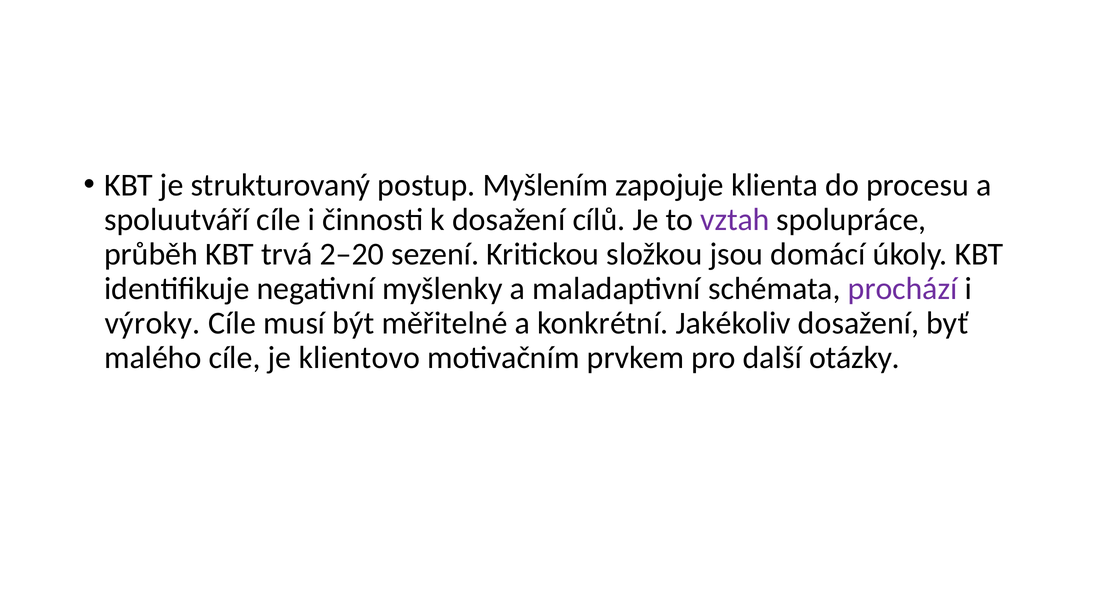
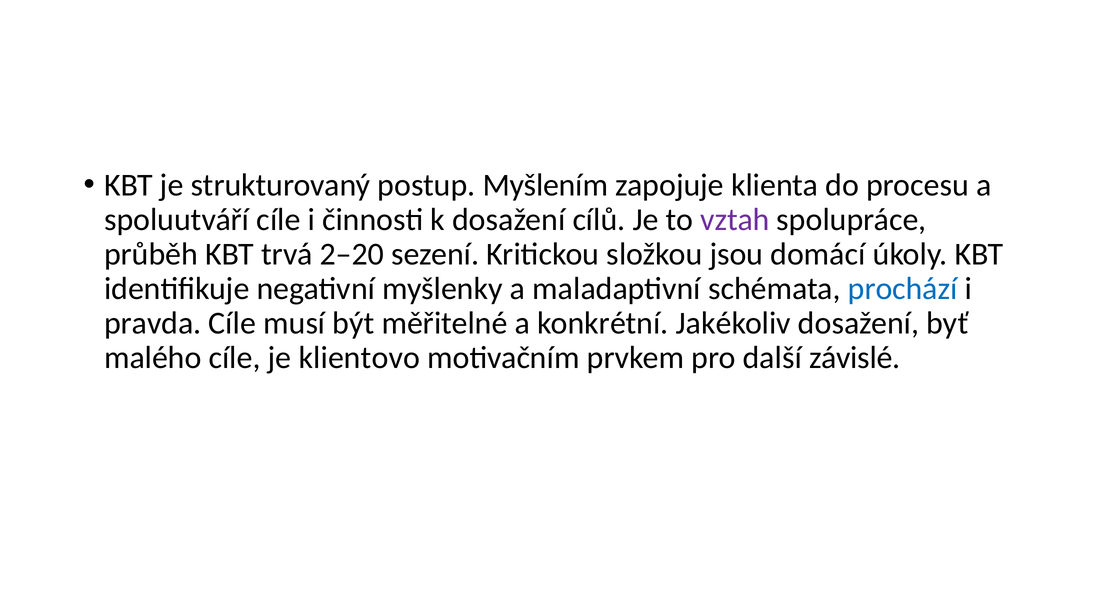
prochází colour: purple -> blue (903, 289)
výroky: výroky -> pravda (153, 323)
otázky: otázky -> závislé (855, 358)
